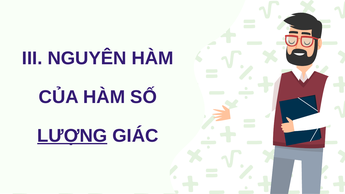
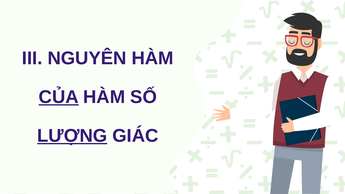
CỦA underline: none -> present (59, 97)
